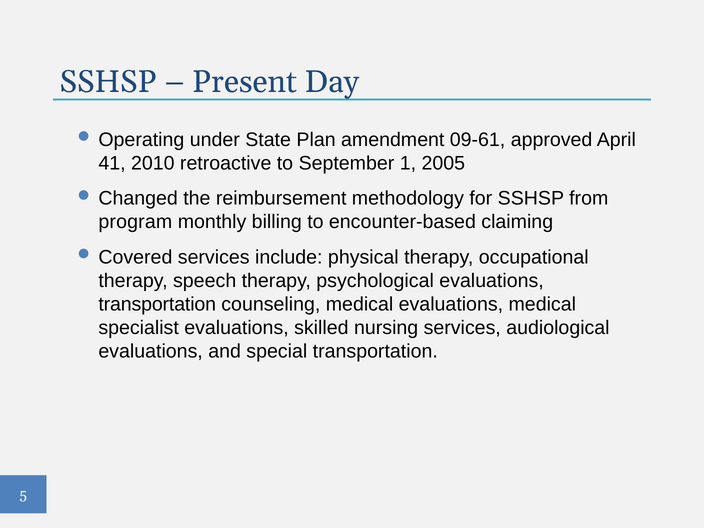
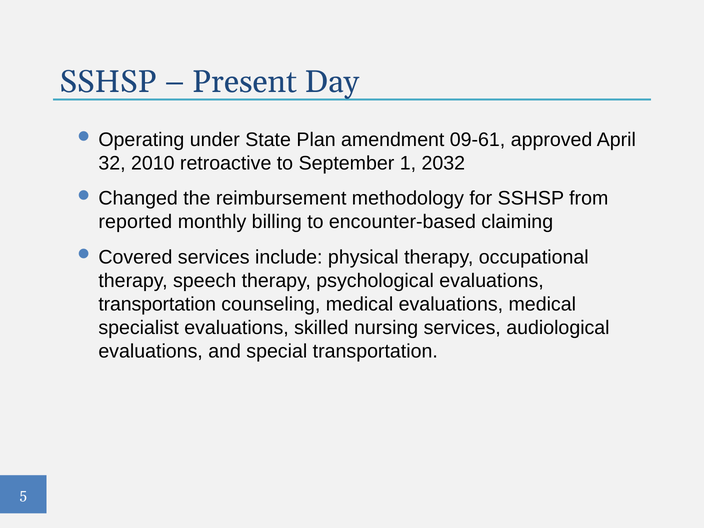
41: 41 -> 32 (112, 163)
2005: 2005 -> 2032 (443, 163)
program: program -> reported (135, 222)
